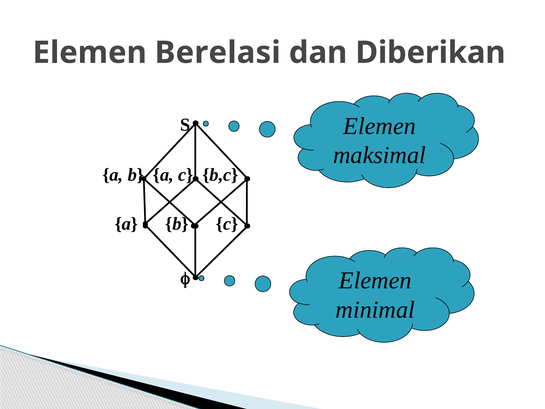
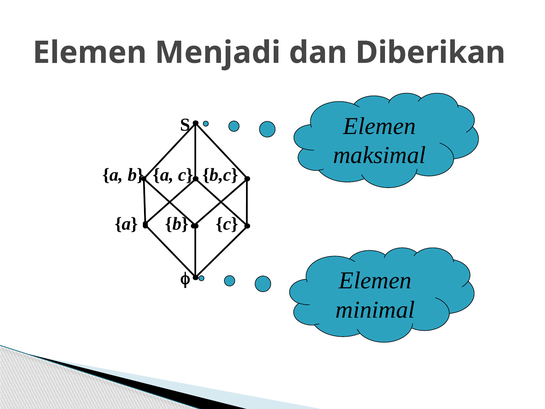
Berelasi: Berelasi -> Menjadi (218, 53)
